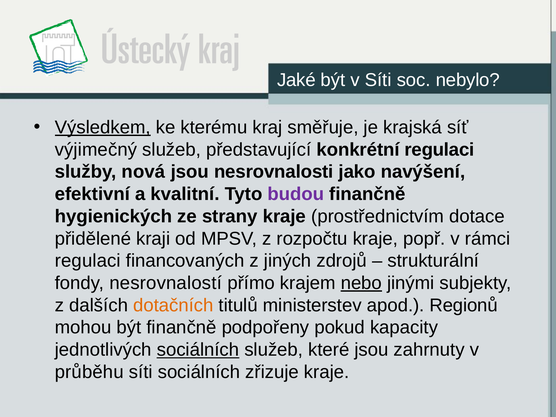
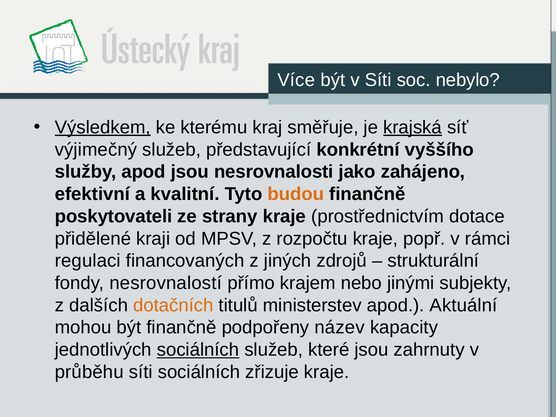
Jaké: Jaké -> Více (296, 80)
krajská underline: none -> present (413, 127)
konkrétní regulaci: regulaci -> vyššího (439, 150)
služby nová: nová -> apod (143, 172)
navýšení: navýšení -> zahájeno (423, 172)
budou colour: purple -> orange (296, 194)
hygienických: hygienických -> poskytovateli (114, 216)
nebo underline: present -> none (361, 283)
Regionů: Regionů -> Aktuální (463, 305)
pokud: pokud -> název (340, 328)
